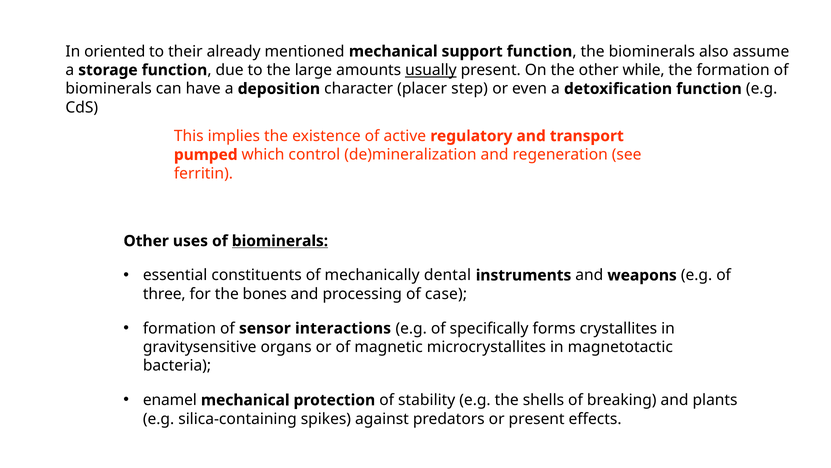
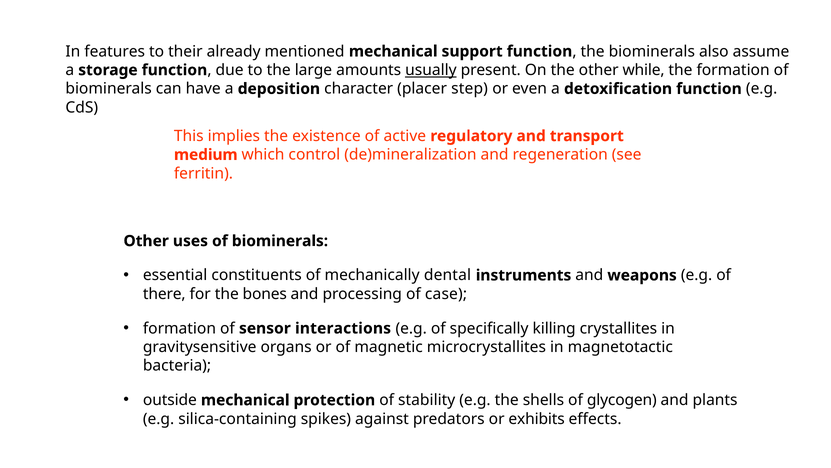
oriented: oriented -> features (115, 51)
pumped: pumped -> medium (206, 155)
biominerals underline: present -> none (280, 241)
three: three -> there (164, 294)
forms: forms -> killing (554, 328)
enamel: enamel -> outside (170, 400)
breaking: breaking -> glycogen (622, 400)
or present: present -> exhibits (537, 418)
